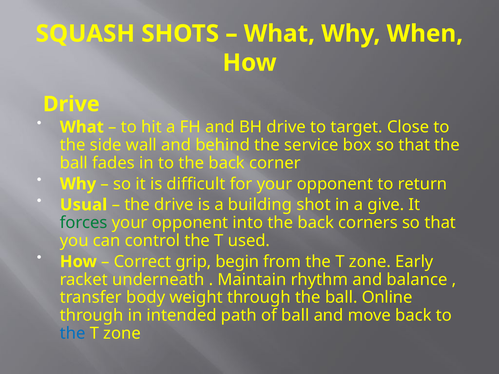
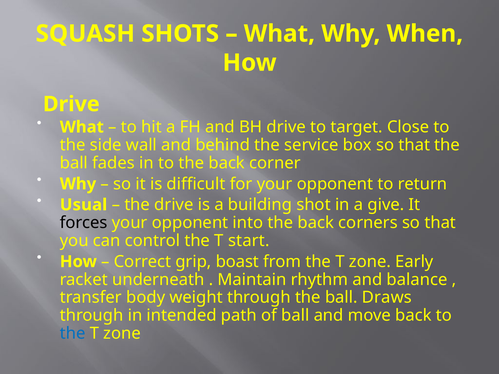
forces colour: green -> black (84, 223)
used: used -> start (249, 241)
begin: begin -> boast (237, 262)
Online: Online -> Draws (387, 298)
